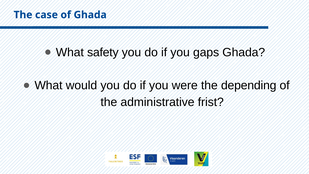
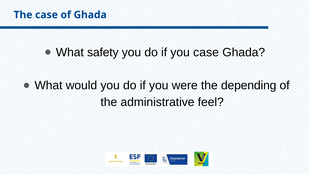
you gaps: gaps -> case (206, 52)
frist: frist -> feel (211, 102)
